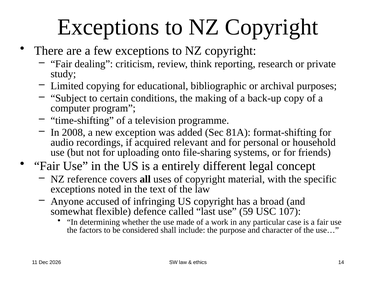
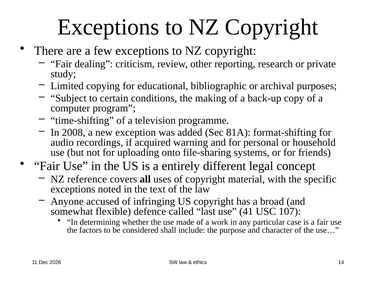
think: think -> other (201, 64)
relevant: relevant -> warning (191, 142)
59: 59 -> 41 (246, 211)
